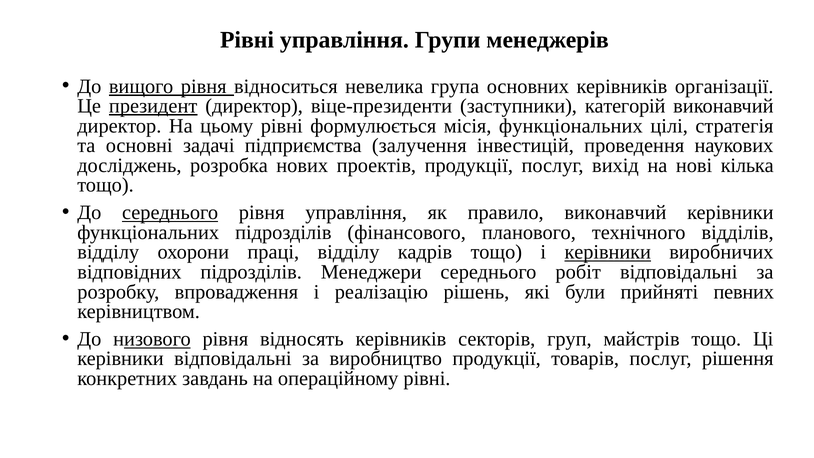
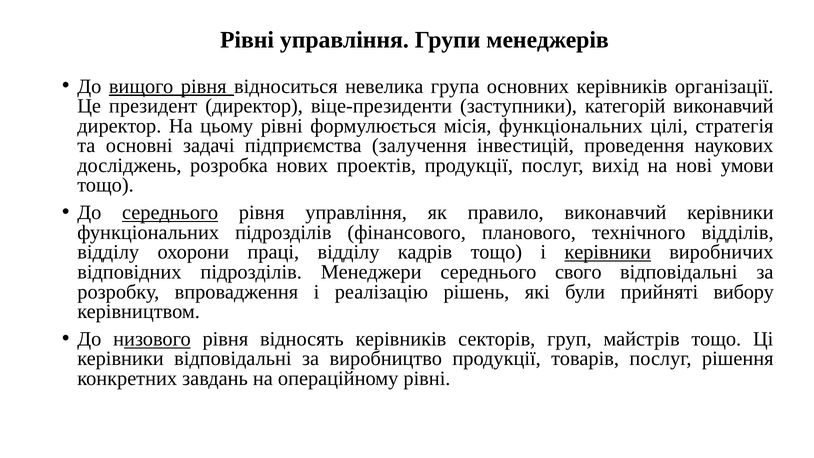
президент underline: present -> none (153, 106)
кілька: кілька -> умови (747, 165)
робіт: робіт -> свого (578, 272)
певних: певних -> вибору (744, 292)
